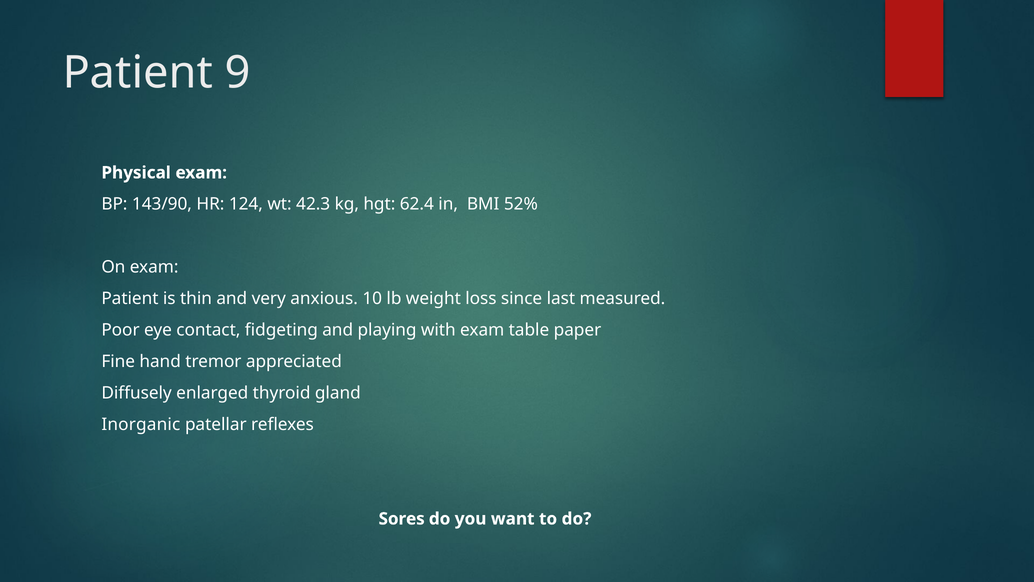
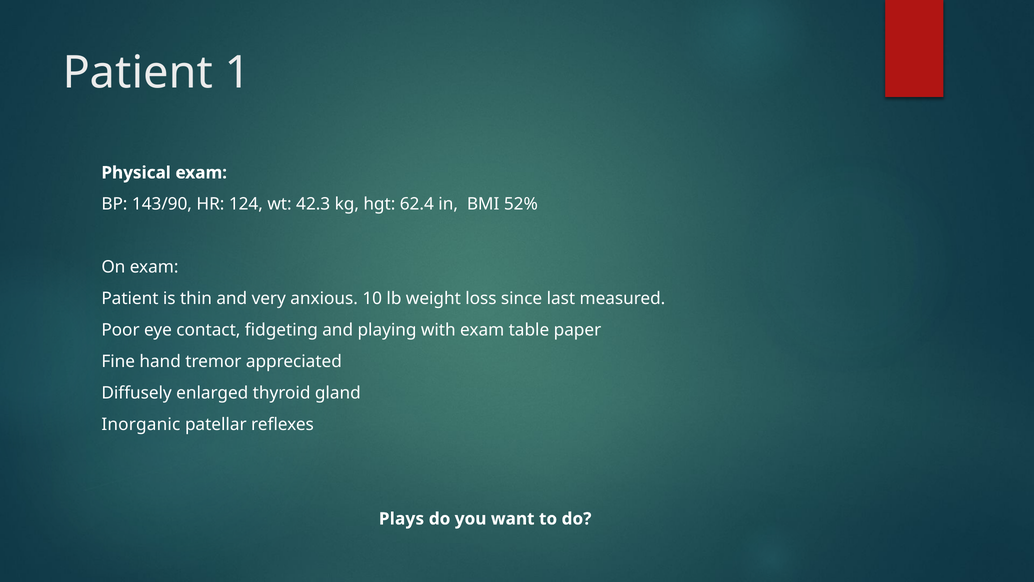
9: 9 -> 1 (238, 73)
Sores: Sores -> Plays (401, 519)
